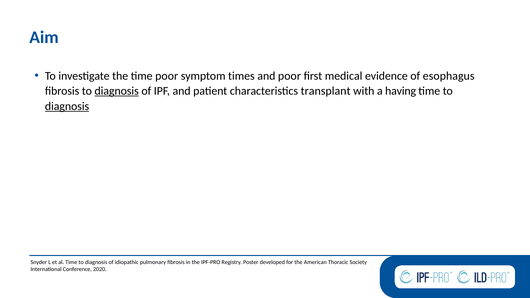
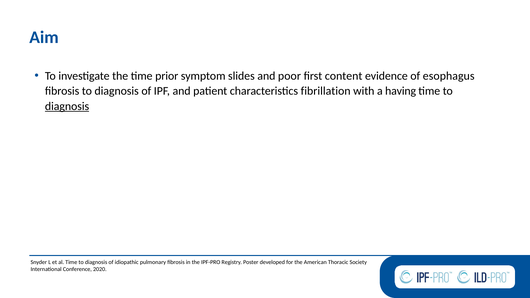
time poor: poor -> prior (167, 76)
times: times -> slides (241, 76)
medical: medical -> content (344, 76)
diagnosis underline: present -> none (117, 91)
transplant: transplant -> fibrillation (326, 91)
